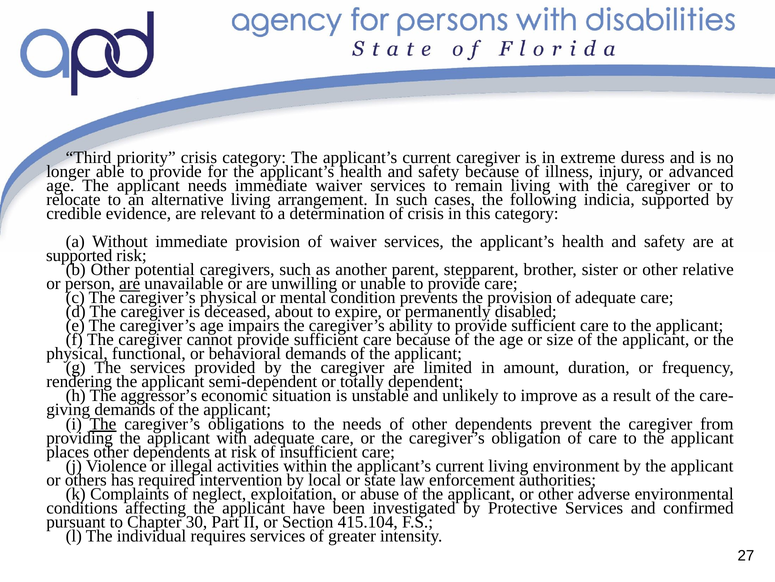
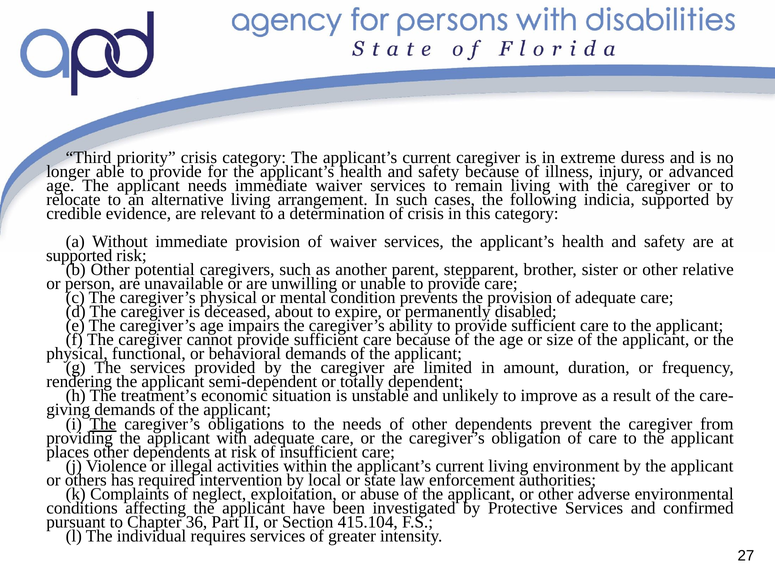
are underline: present -> none (130, 283)
aggressor’s: aggressor’s -> treatment’s (159, 395)
30: 30 -> 36 (197, 521)
